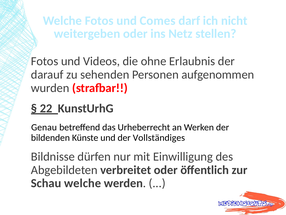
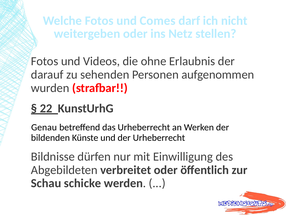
der Vollständiges: Vollständiges -> Urheberrecht (159, 137)
Schau welche: welche -> schicke (83, 183)
